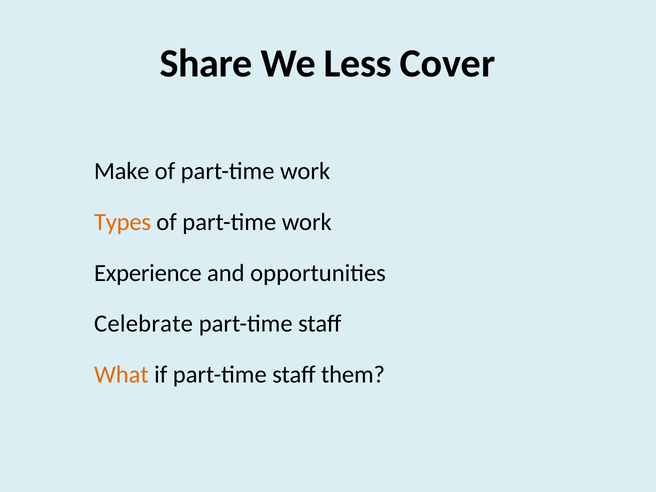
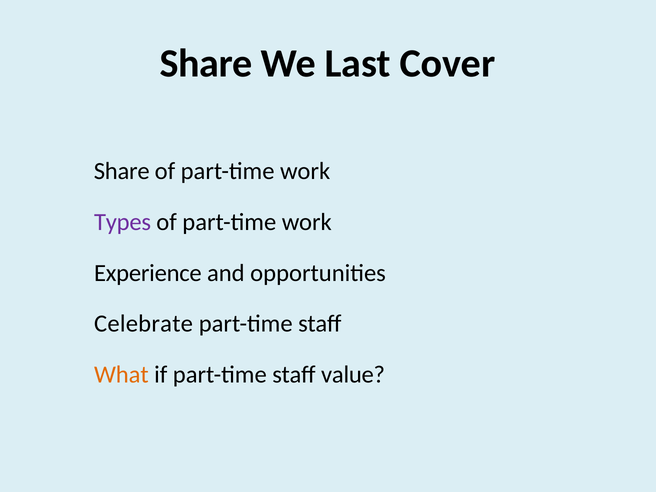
Less: Less -> Last (358, 64)
Make: Make -> Share (122, 171)
Types colour: orange -> purple (123, 222)
them: them -> value (353, 375)
